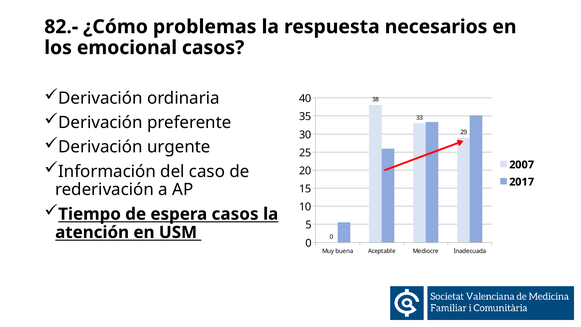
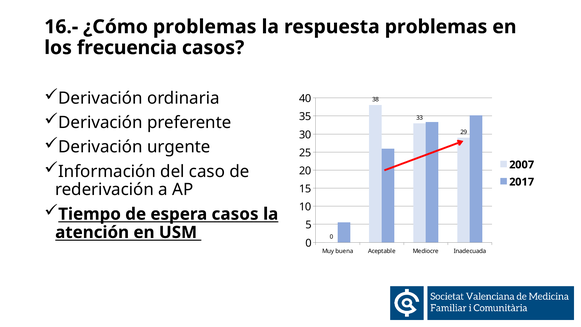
82.-: 82.- -> 16.- (61, 27)
respuesta necesarios: necesarios -> problemas (436, 27)
emocional: emocional -> frecuencia (127, 48)
